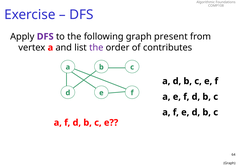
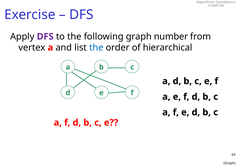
present: present -> number (171, 37)
the colour: purple -> blue (96, 48)
contributes: contributes -> hierarchical (168, 48)
